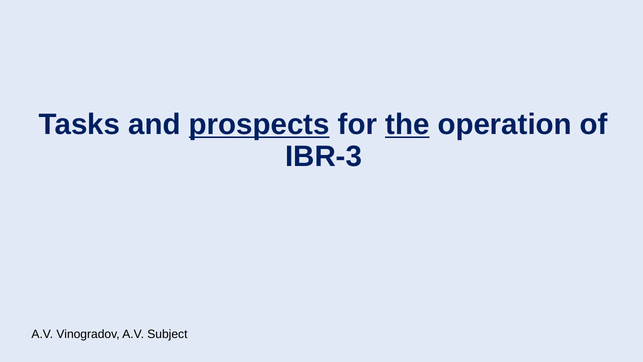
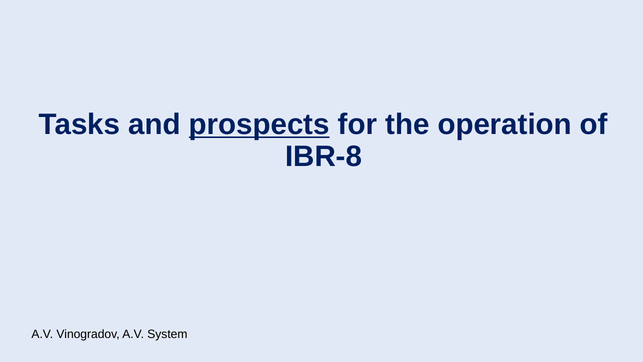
the underline: present -> none (407, 124)
IBR-3: IBR-3 -> IBR-8 (324, 156)
Subject: Subject -> System (167, 334)
